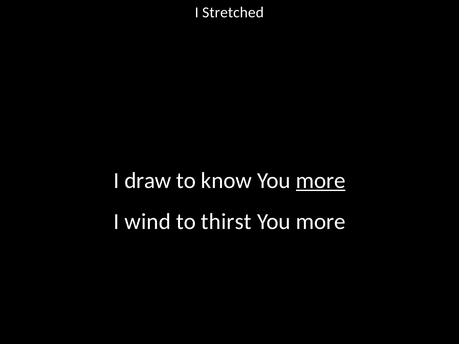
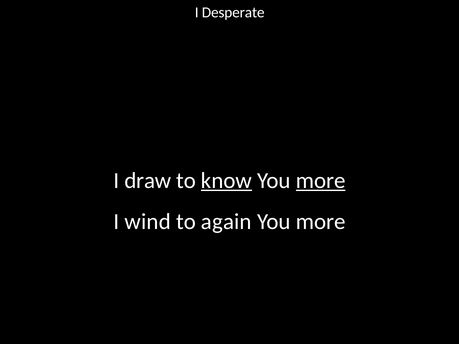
Stretched: Stretched -> Desperate (233, 13)
know underline: none -> present (226, 181)
thirst: thirst -> again (226, 222)
